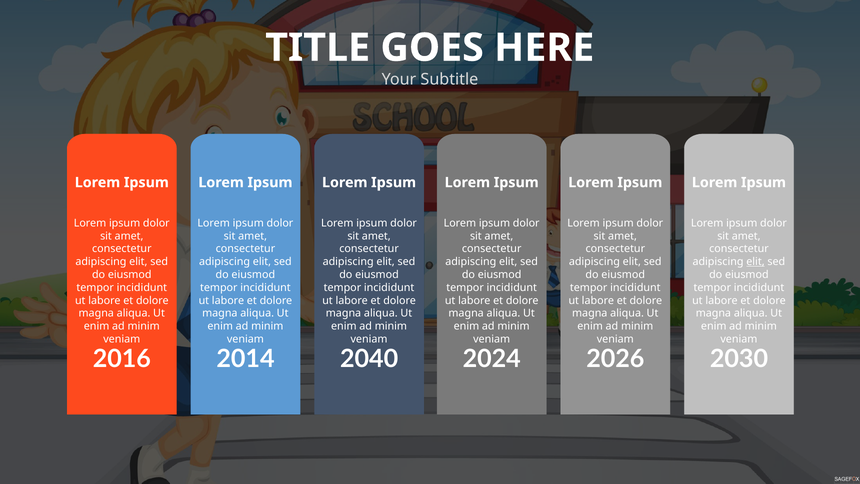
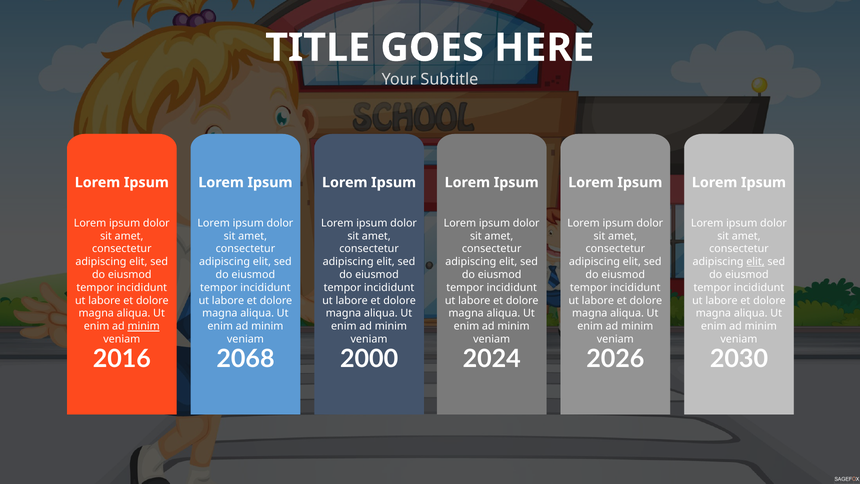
minim underline: none -> present (144, 326)
2014: 2014 -> 2068 (245, 359)
2040: 2040 -> 2000 (369, 359)
